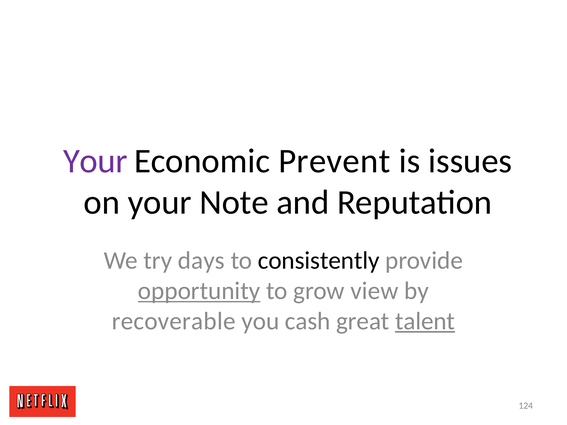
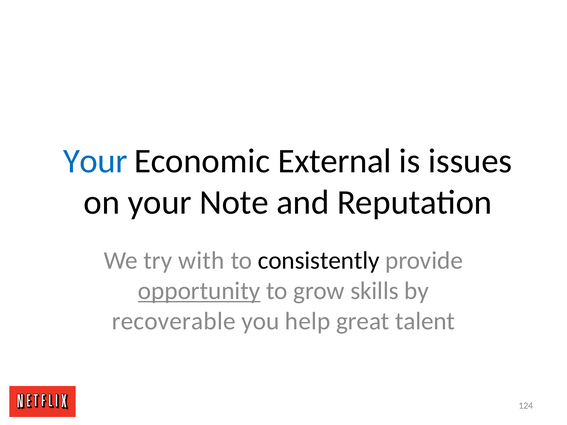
Your colour: purple -> blue (95, 161)
Prevent: Prevent -> External (335, 161)
days: days -> with (201, 261)
view: view -> skills (374, 291)
cash: cash -> help (308, 321)
talent underline: present -> none (425, 321)
